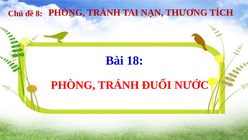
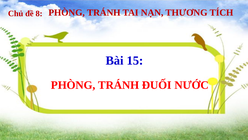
18: 18 -> 15 (135, 60)
